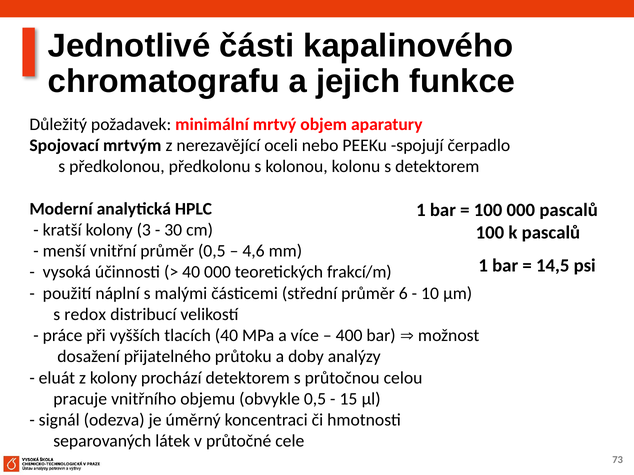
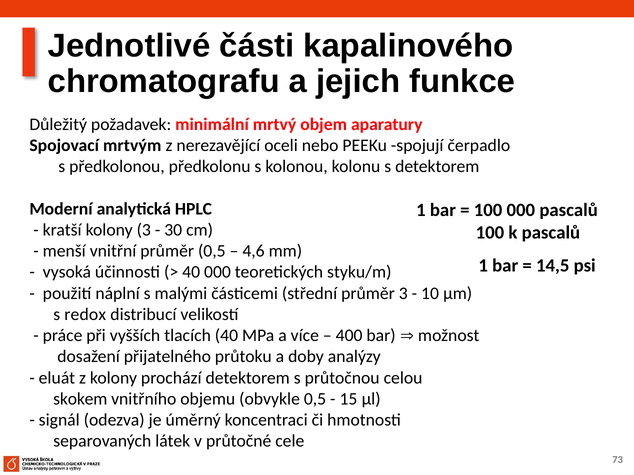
frakcí/m: frakcí/m -> styku/m (359, 272)
průměr 6: 6 -> 3 (403, 294)
pracuje: pracuje -> skokem (80, 399)
